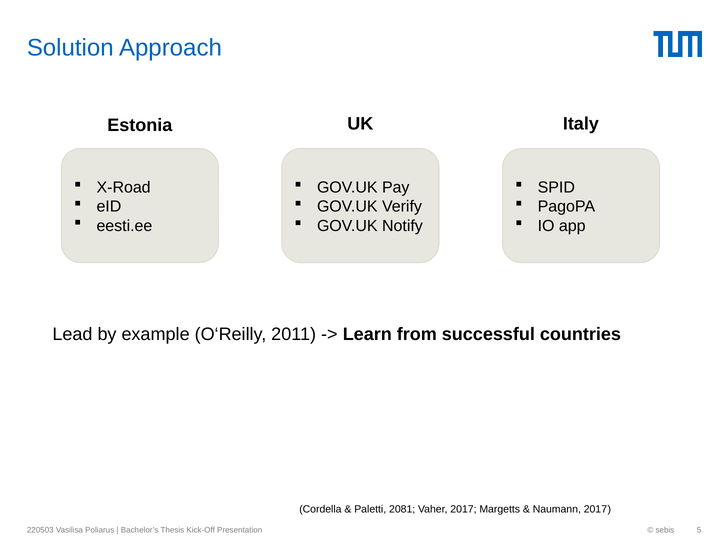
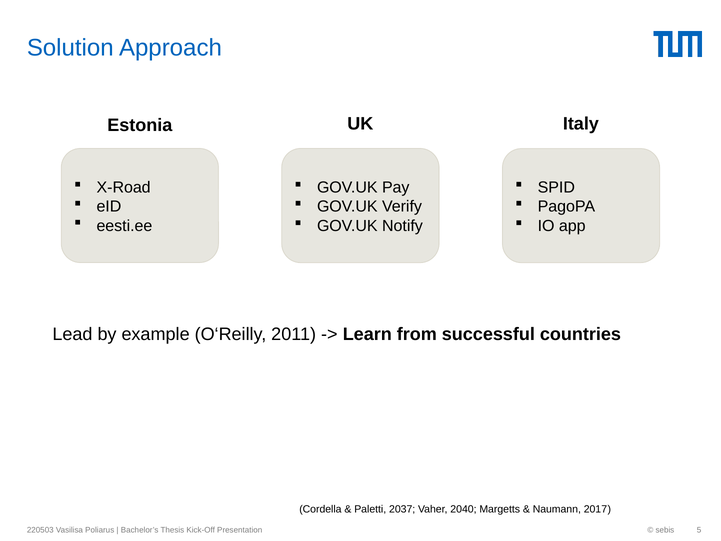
2081: 2081 -> 2037 (402, 509)
Vaher 2017: 2017 -> 2040 (463, 509)
